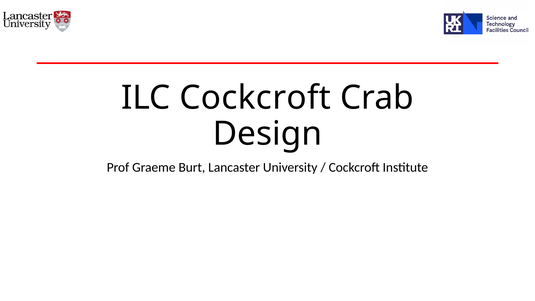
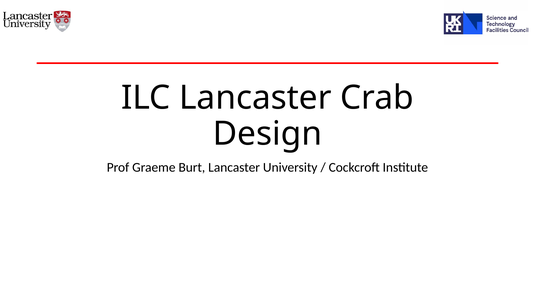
ILC Cockcroft: Cockcroft -> Lancaster (255, 98)
